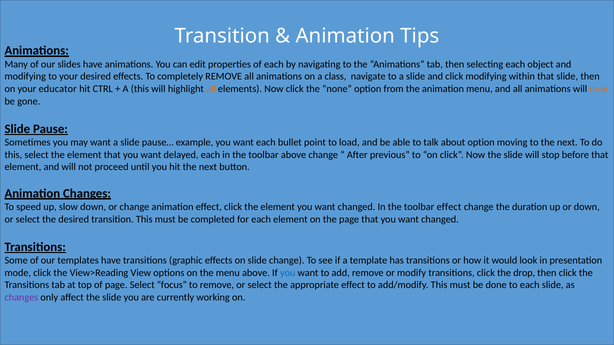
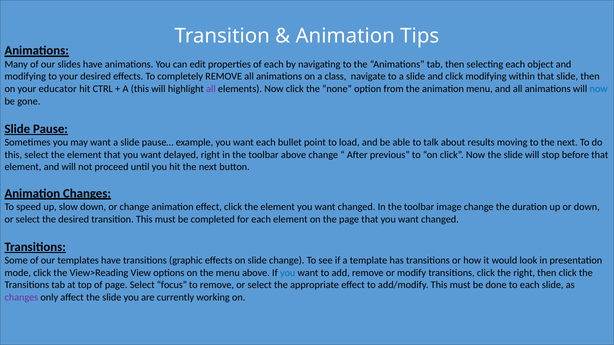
all colour: orange -> purple (211, 89)
now colour: orange -> blue (599, 89)
about option: option -> results (481, 143)
delayed each: each -> right (210, 155)
toolbar effect: effect -> image (449, 207)
the drop: drop -> right (524, 273)
